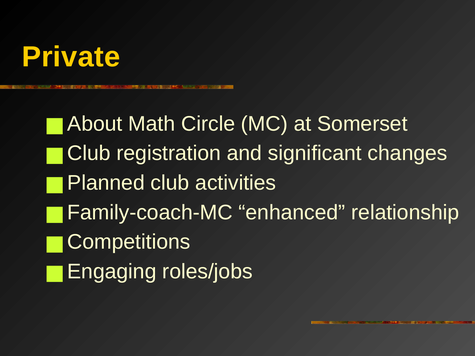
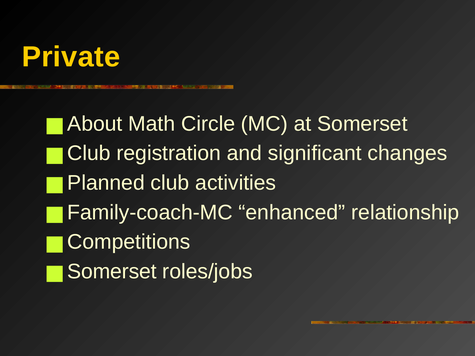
Engaging: Engaging -> Somerset (112, 272)
